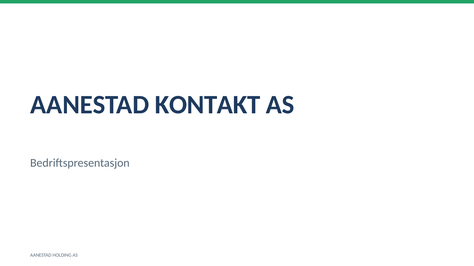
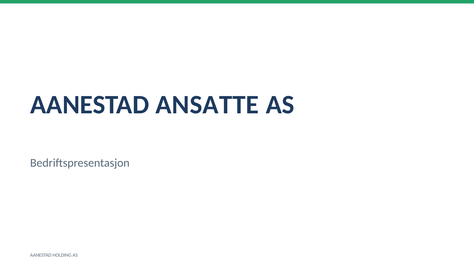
KONTAKT: KONTAKT -> ANSATTE (207, 105)
